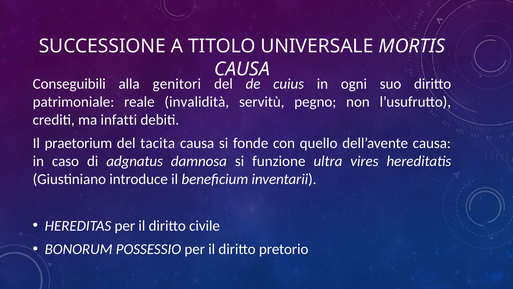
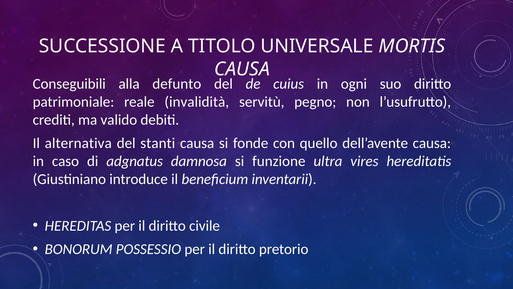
genitori: genitori -> defunto (177, 84)
infatti: infatti -> valido (119, 120)
praetorium: praetorium -> alternativa (78, 143)
tacita: tacita -> stanti (158, 143)
